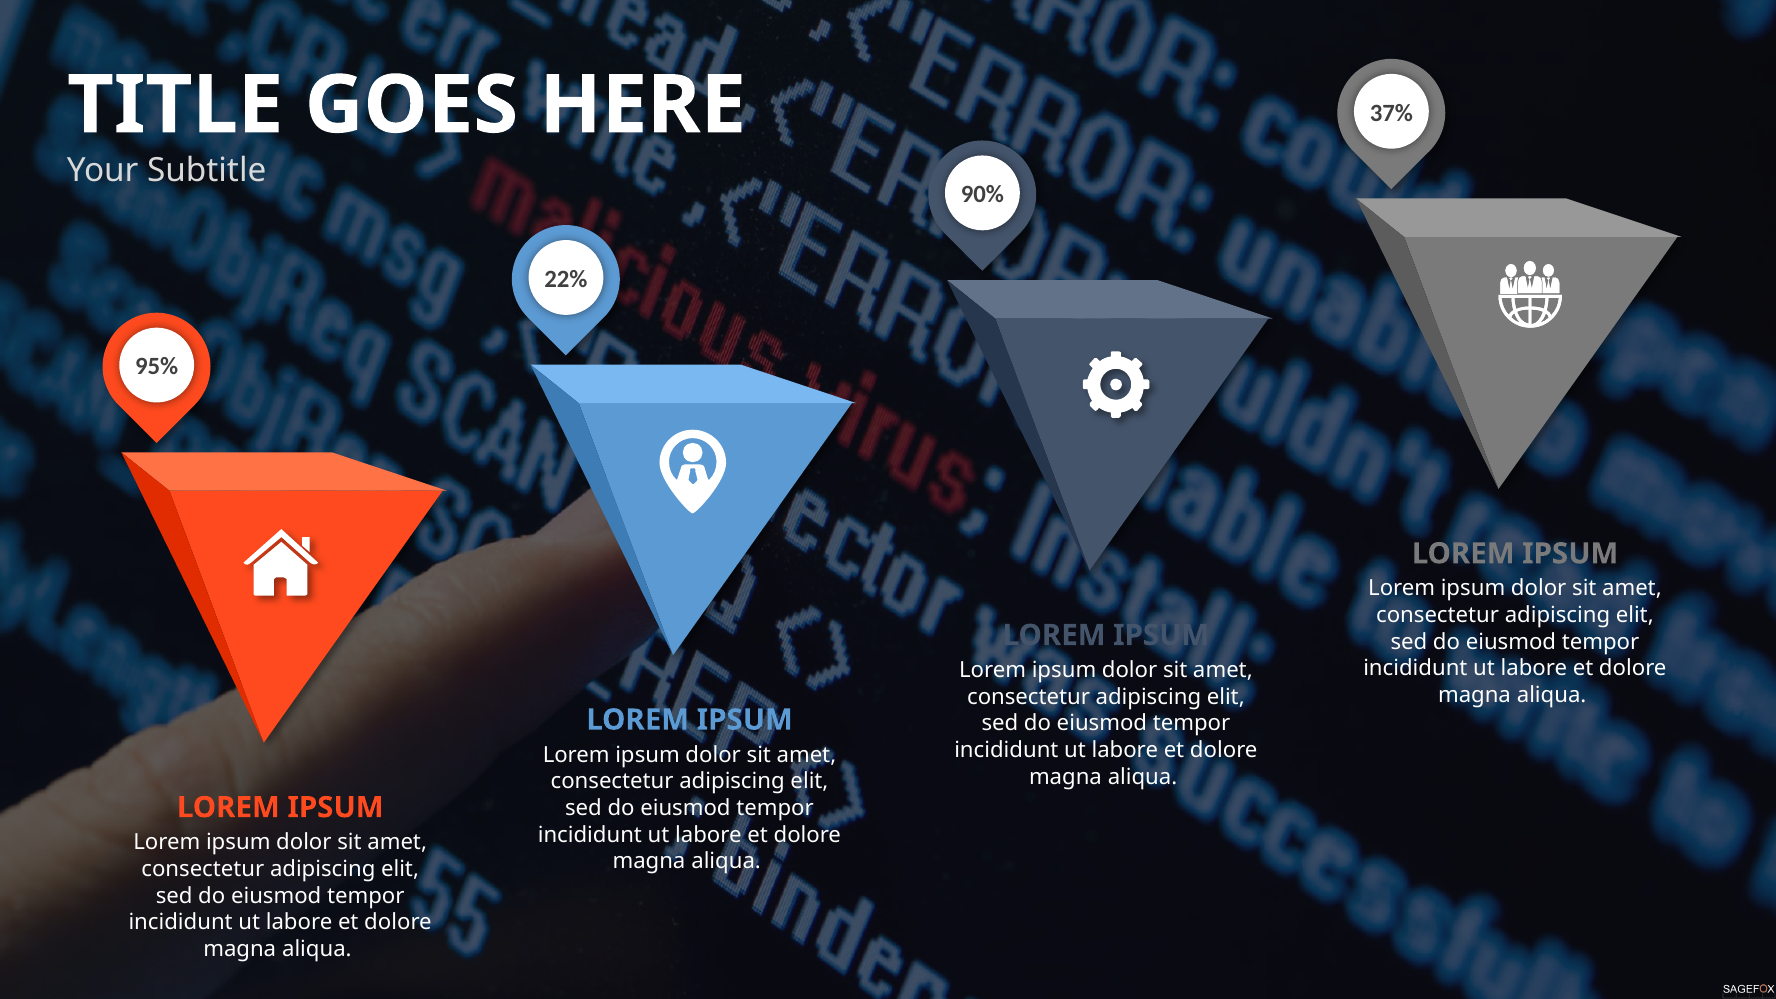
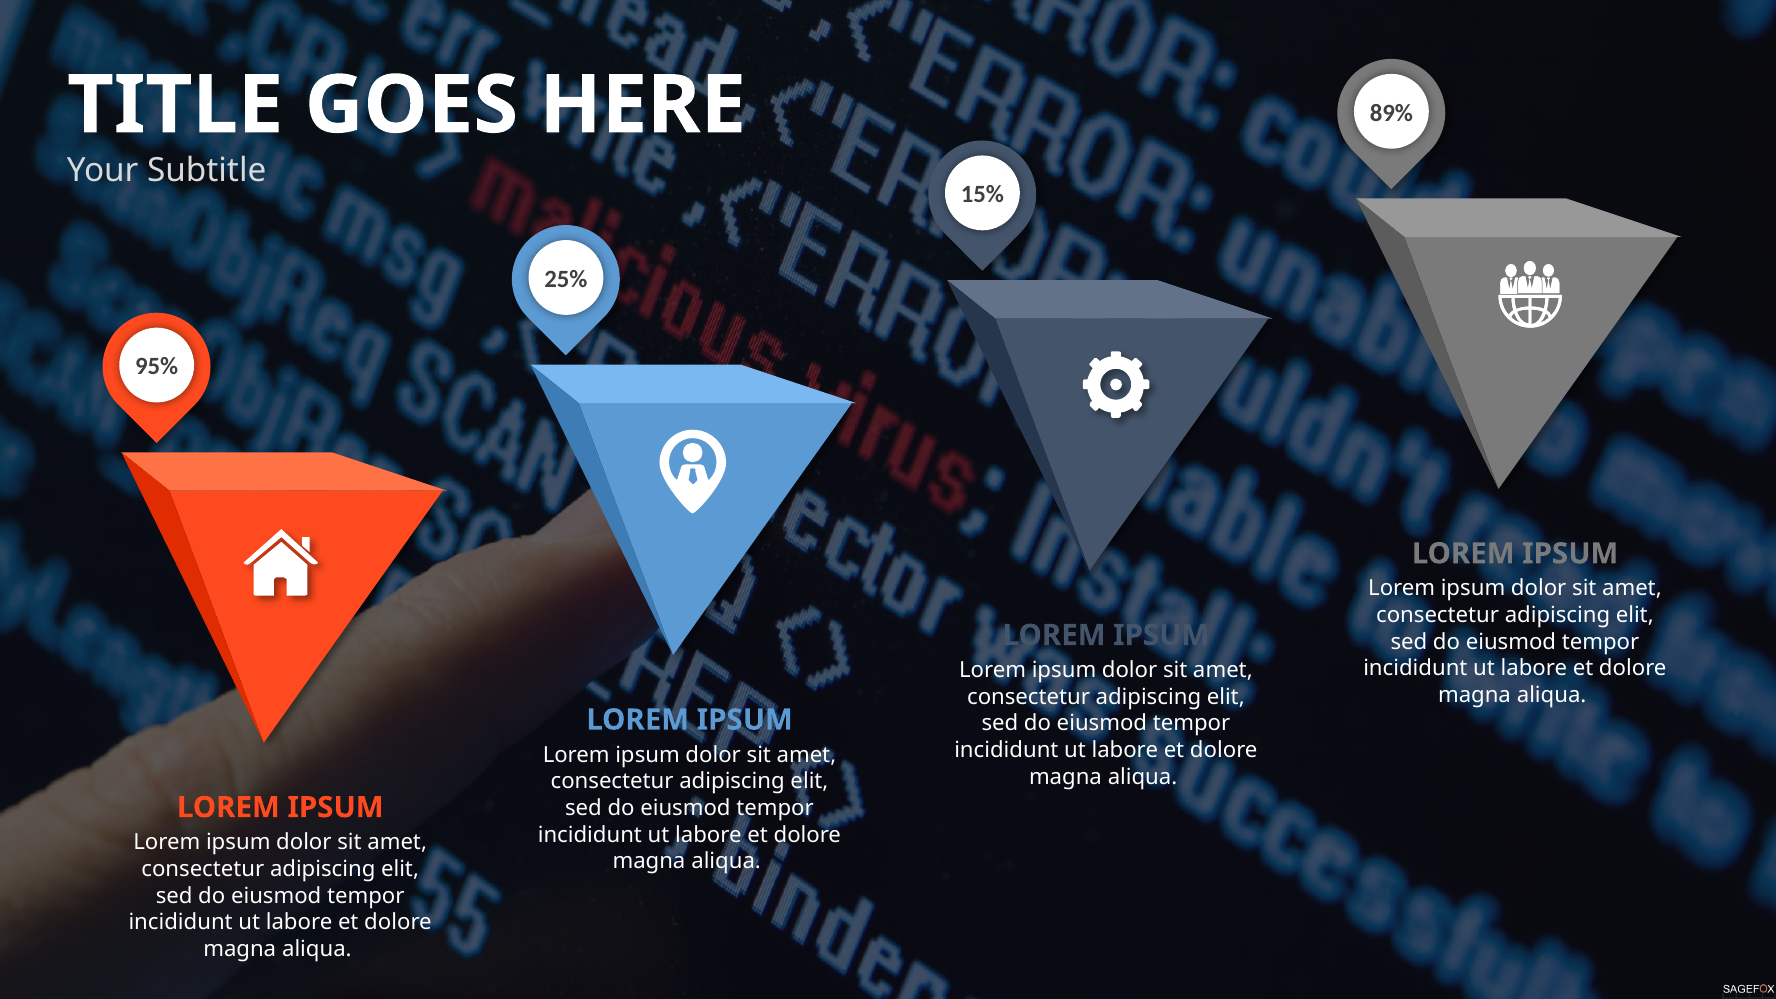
37%: 37% -> 89% (1391, 113)
90%: 90% -> 15% (982, 195)
22%: 22% -> 25% (566, 279)
